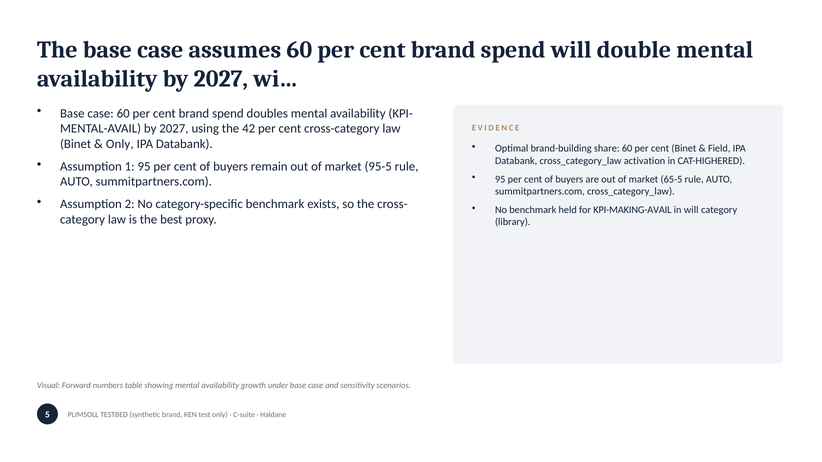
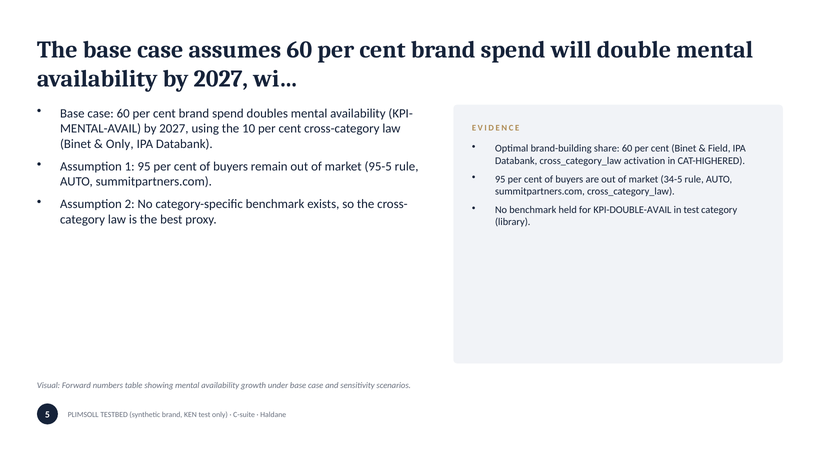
42: 42 -> 10 (249, 129)
65-5: 65-5 -> 34-5 (671, 179)
KPI-MAKING-AVAIL: KPI-MAKING-AVAIL -> KPI-DOUBLE-AVAIL (632, 210)
in will: will -> test (691, 210)
